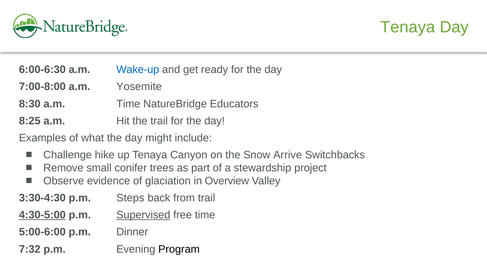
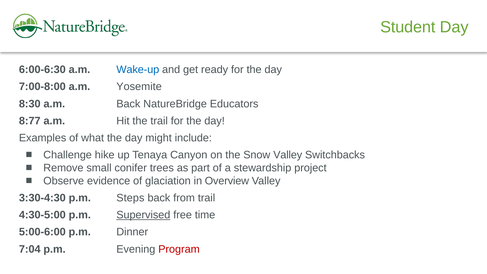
Tenaya: Tenaya -> Student (408, 27)
a.m Time: Time -> Back (128, 104)
8:25: 8:25 -> 8:77 (30, 121)
Snow Arrive: Arrive -> Valley (288, 155)
4:30-5:00 underline: present -> none (42, 215)
7:32: 7:32 -> 7:04 (30, 249)
Program colour: black -> red (179, 249)
